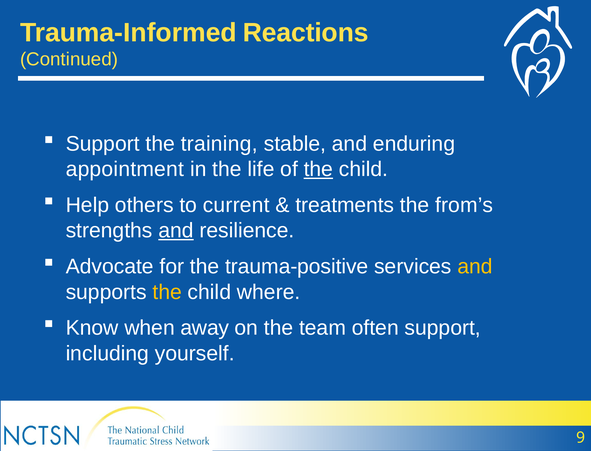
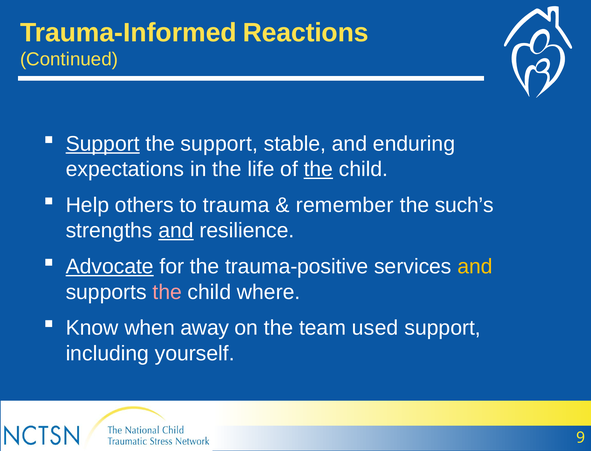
Support underline: none -> present (103, 144)
the training: training -> support (219, 144)
appointment: appointment -> expectations (125, 169)
current: current -> trauma (236, 205)
treatments: treatments -> remember (345, 205)
from’s: from’s -> such’s (464, 205)
Advocate underline: none -> present (110, 266)
the colour: yellow -> pink (167, 292)
often: often -> used (375, 327)
